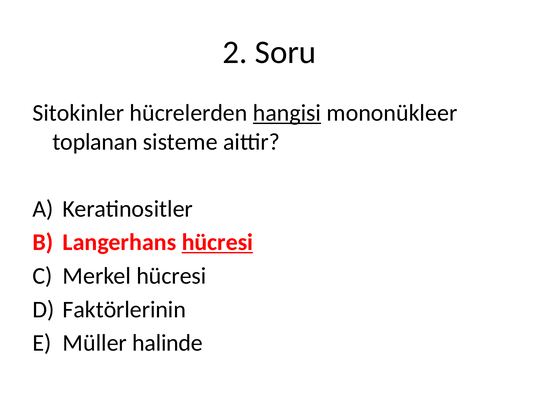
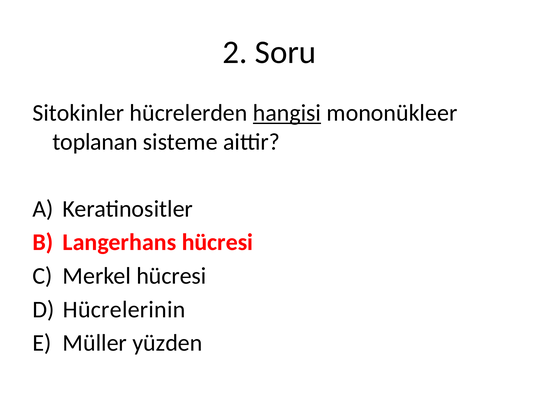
hücresi underline: present -> none (217, 243)
Faktörlerinin: Faktörlerinin -> Hücrelerinin (124, 310)
halinde: halinde -> yüzden (167, 343)
